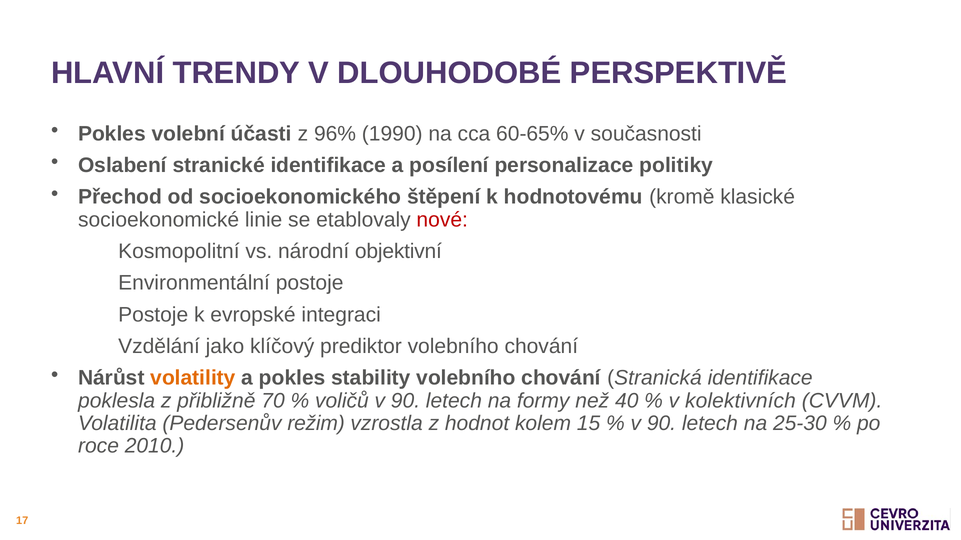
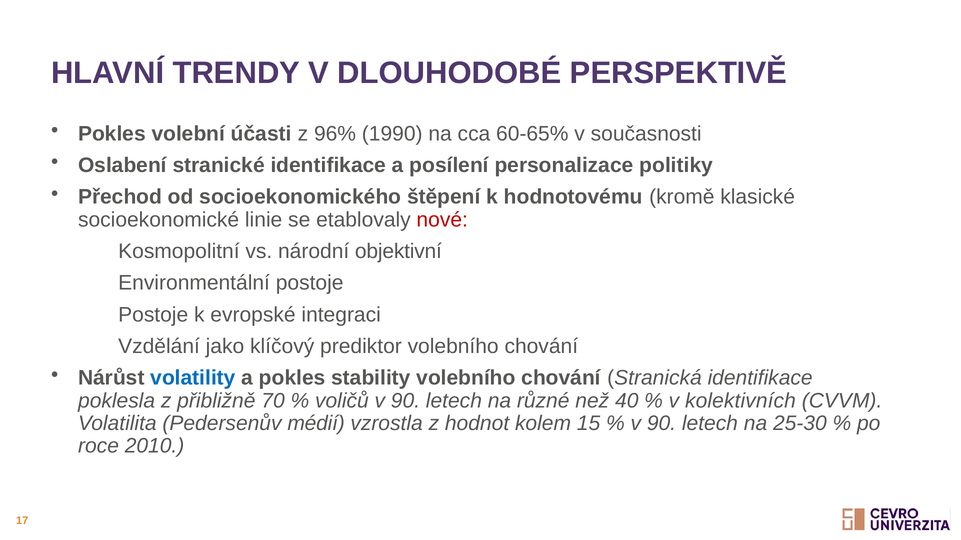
volatility colour: orange -> blue (193, 378)
formy: formy -> různé (543, 401)
režim: režim -> médií (316, 424)
